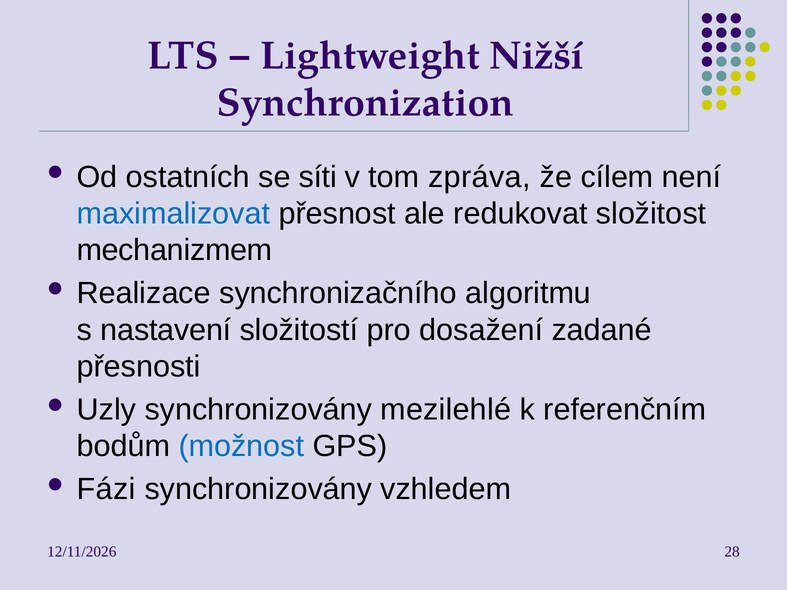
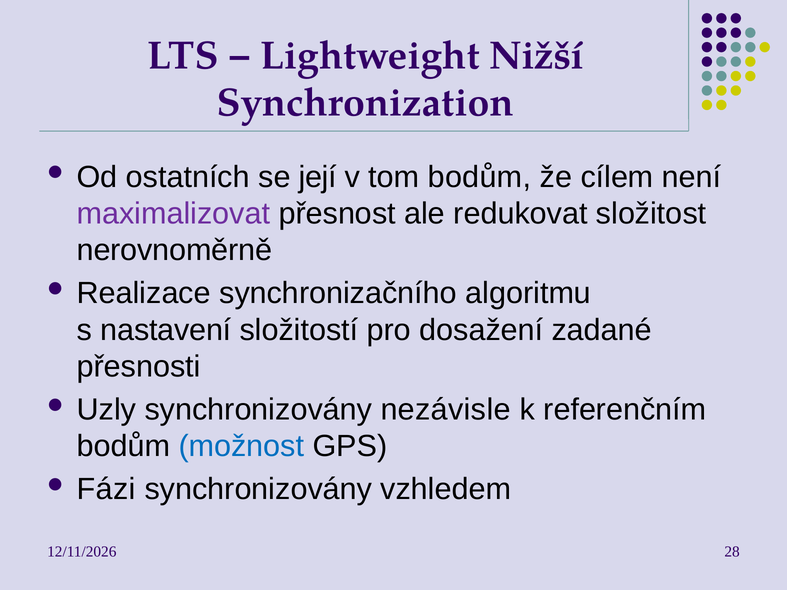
síti: síti -> její (318, 177)
tom zpráva: zpráva -> bodům (479, 177)
maximalizovat colour: blue -> purple (173, 214)
mechanizmem: mechanizmem -> nerovnoměrně (174, 251)
mezilehlé: mezilehlé -> nezávisle (446, 410)
